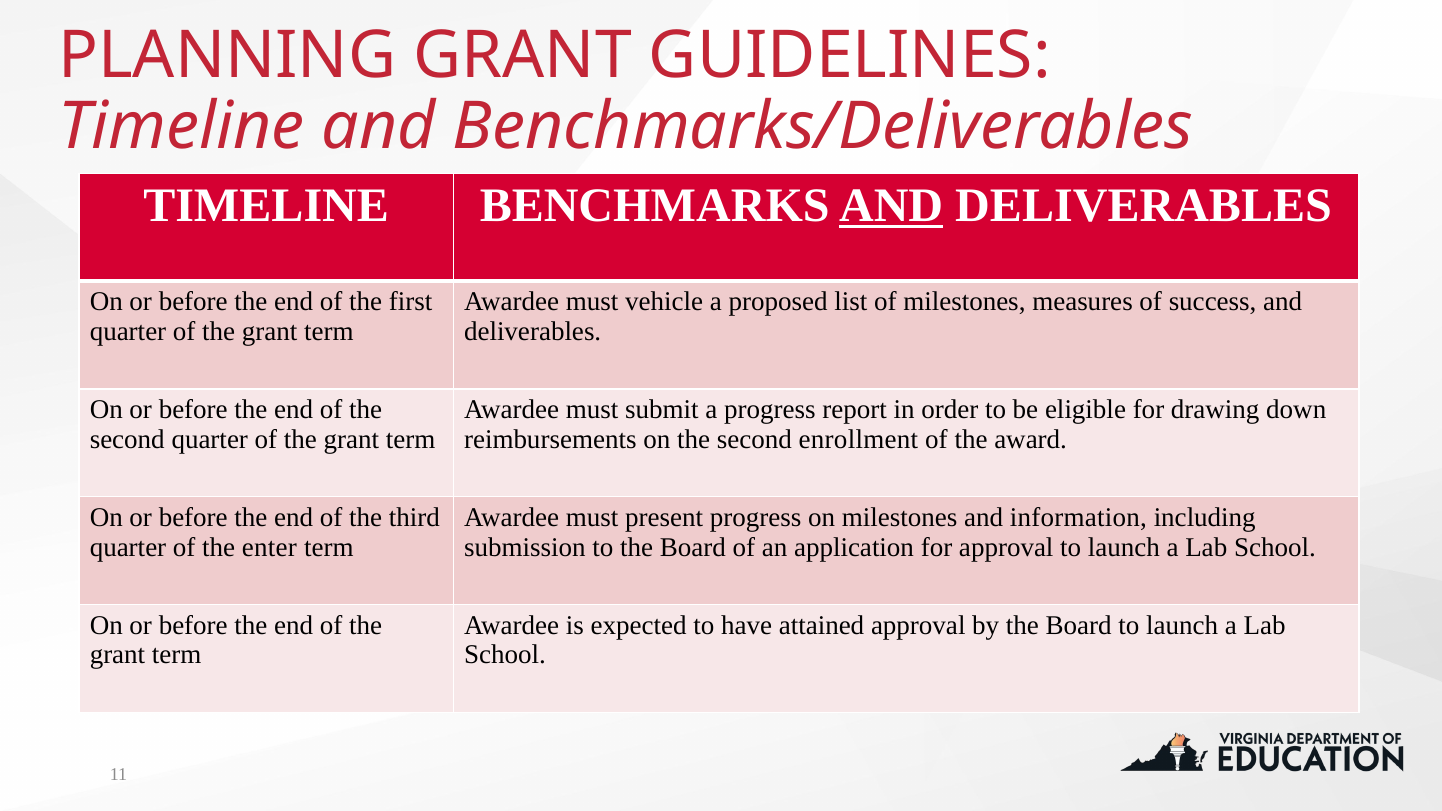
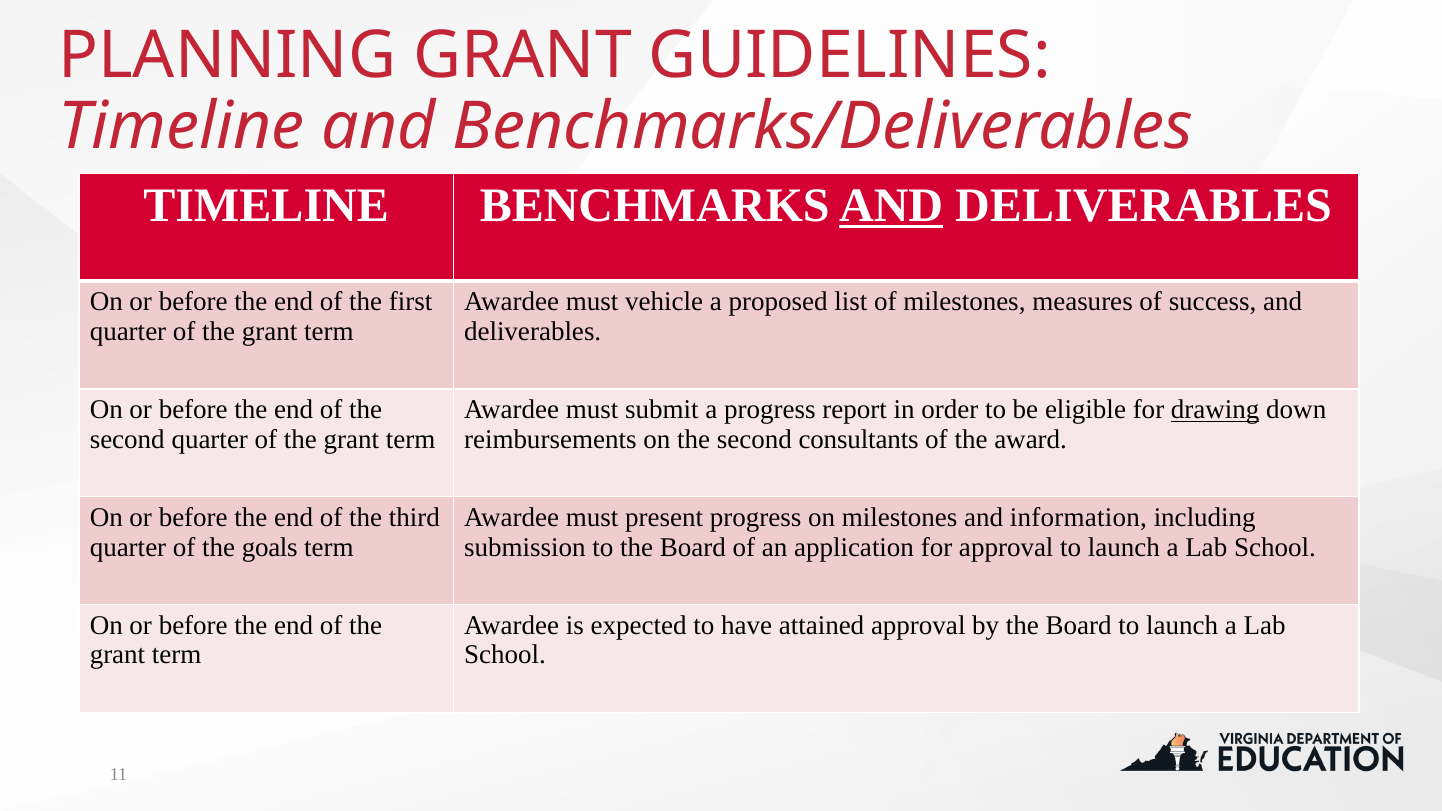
drawing underline: none -> present (1215, 410)
enrollment: enrollment -> consultants (859, 440)
enter: enter -> goals (270, 547)
